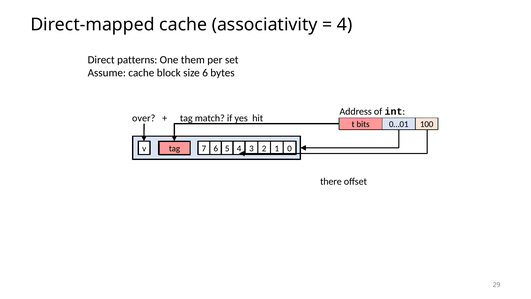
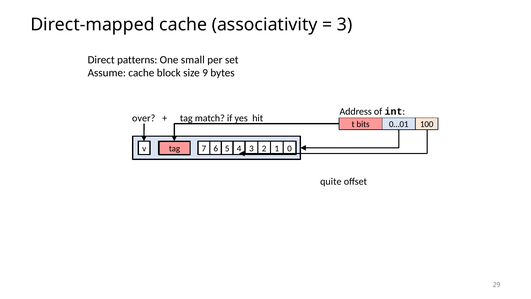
4: 4 -> 3 (345, 25)
them: them -> small (193, 60)
size 6: 6 -> 9 (205, 73)
there: there -> quite (331, 181)
